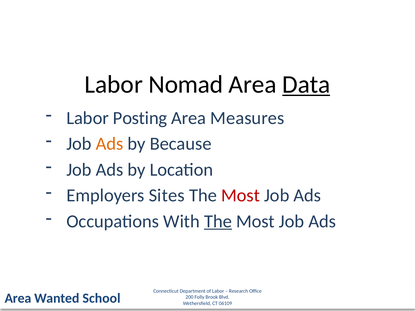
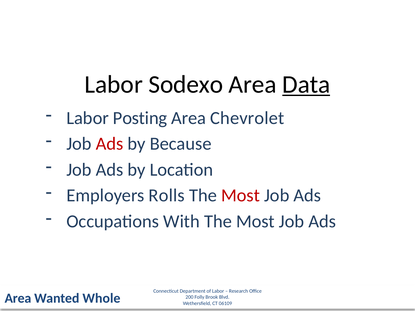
Nomad: Nomad -> Sodexo (186, 85)
Measures: Measures -> Chevrolet (247, 118)
Ads colour: orange -> red (110, 144)
Sites: Sites -> Rolls (167, 196)
The underline: present -> none (218, 221)
School: School -> Whole (101, 298)
